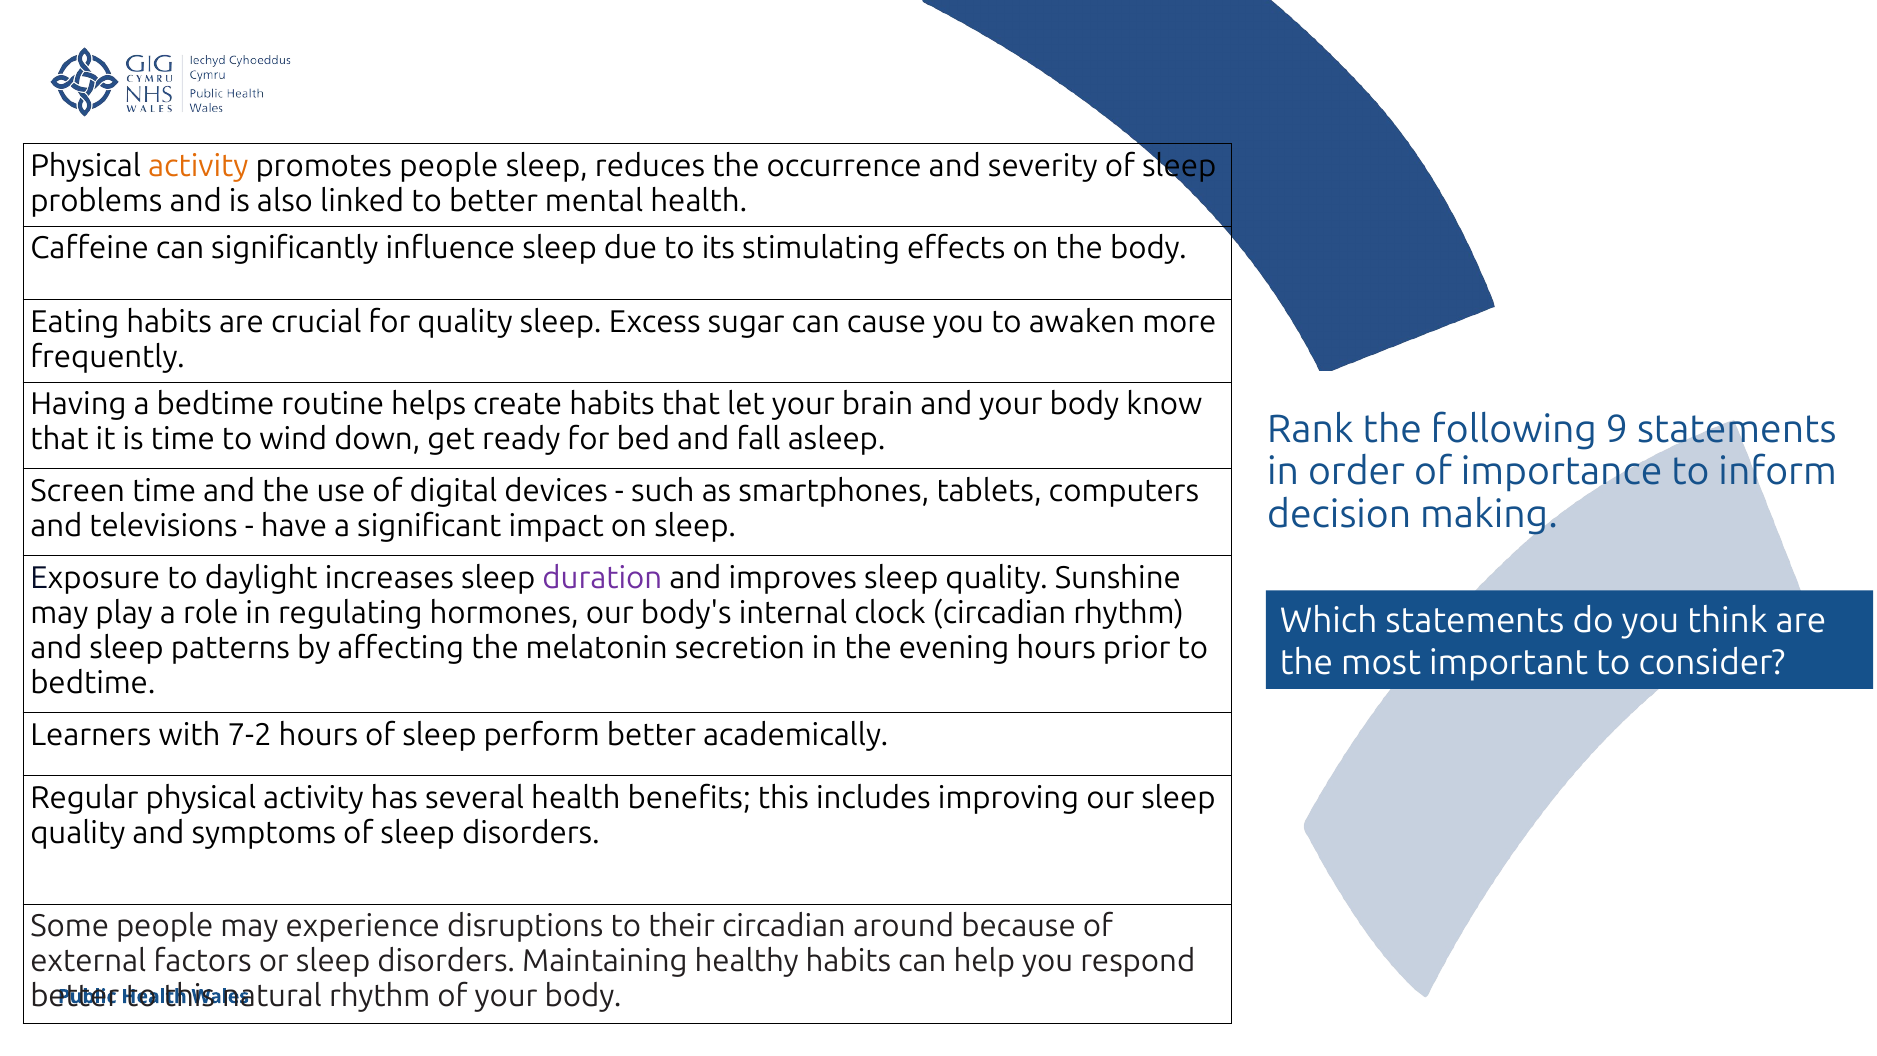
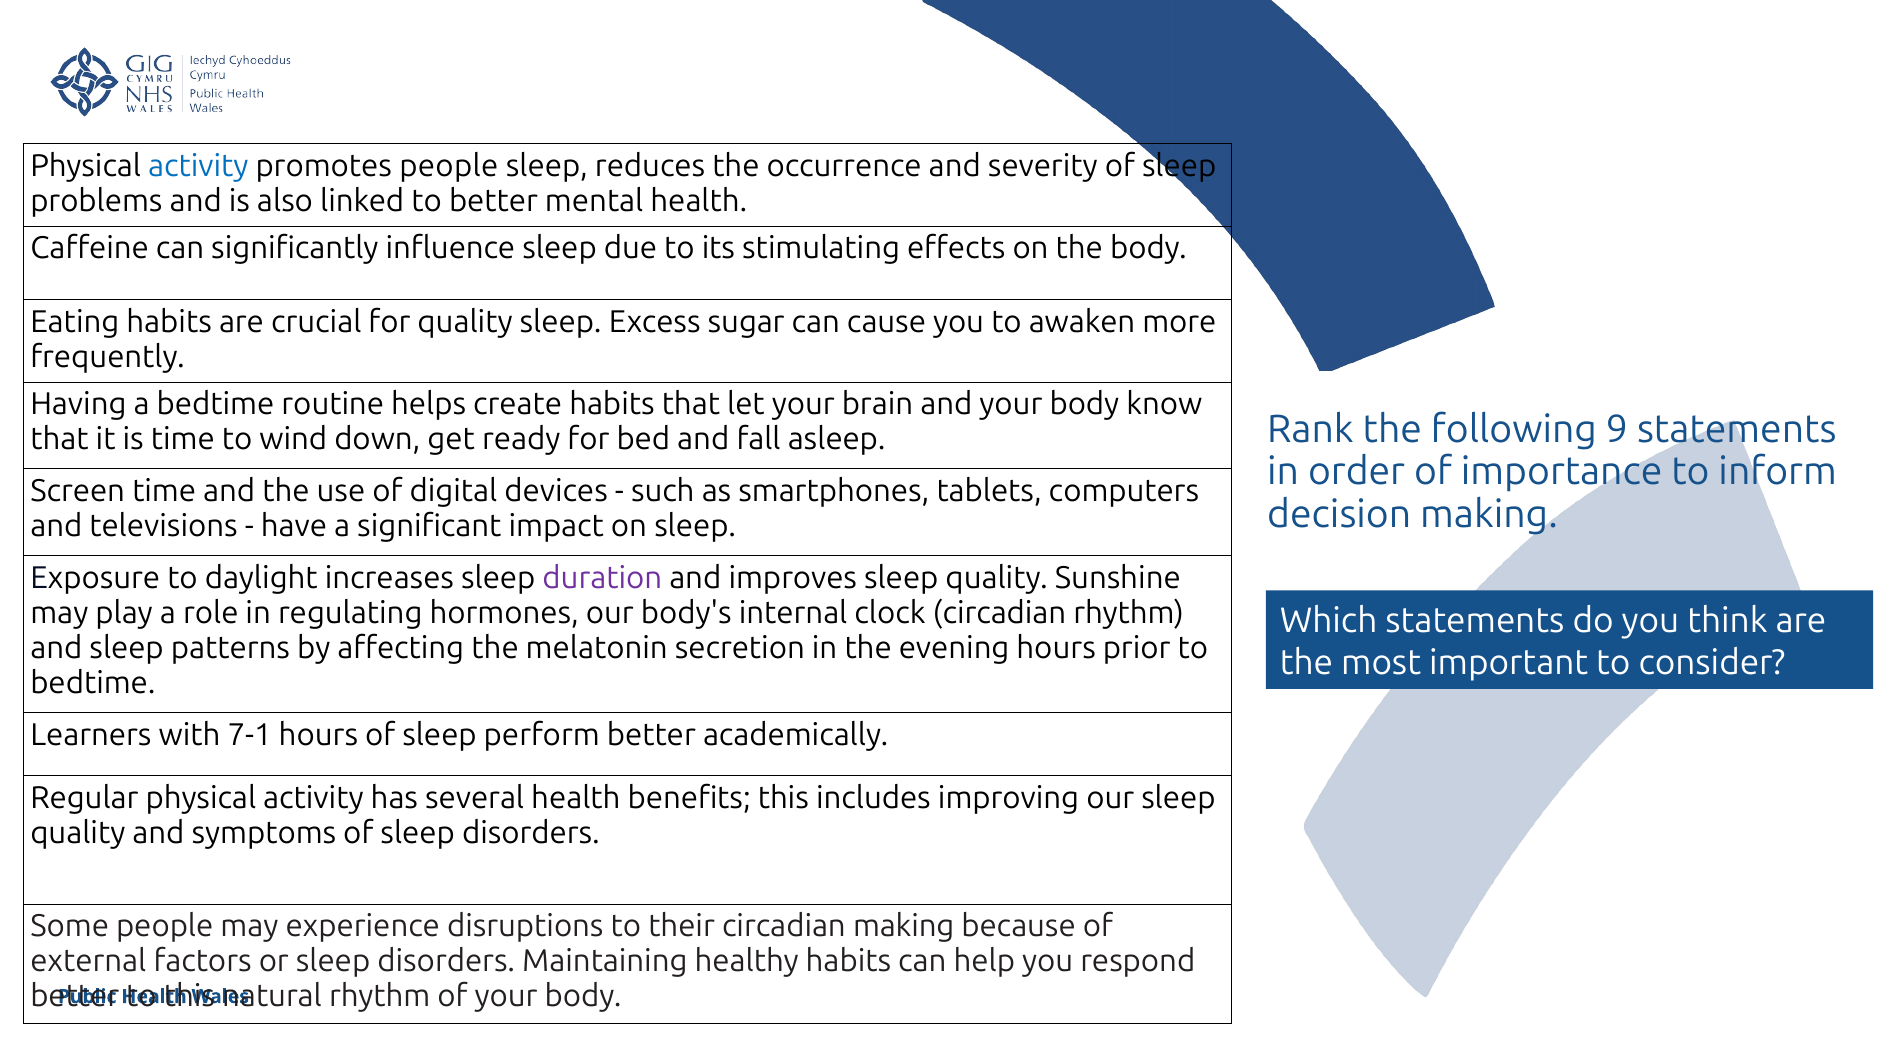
activity colour: orange -> blue (198, 166)
7-2: 7-2 -> 7-1 (250, 735)
circadian around: around -> making (904, 926)
